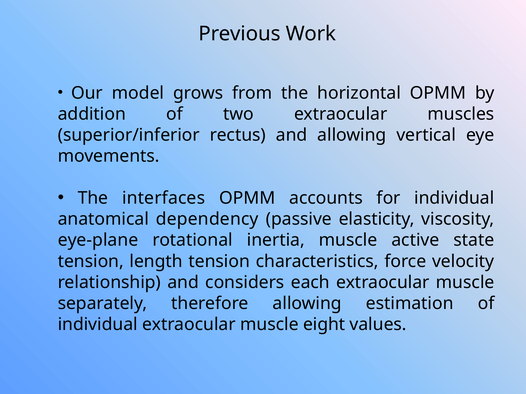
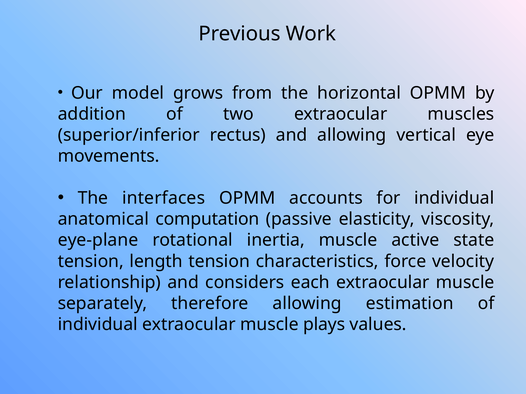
dependency: dependency -> computation (207, 219)
eight: eight -> plays (324, 325)
